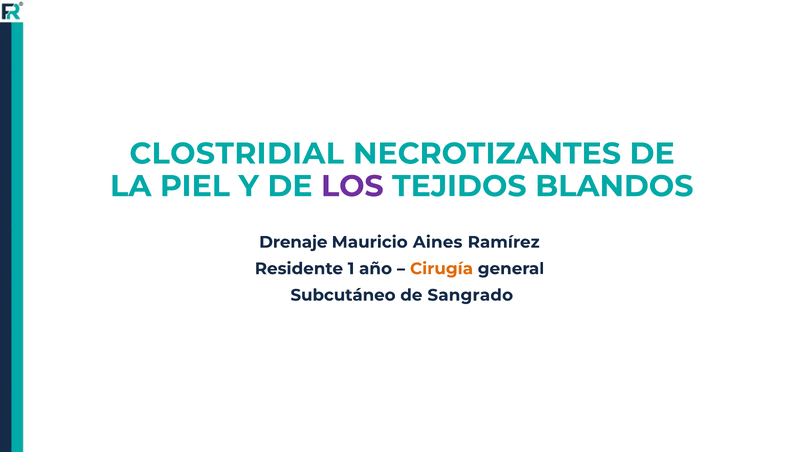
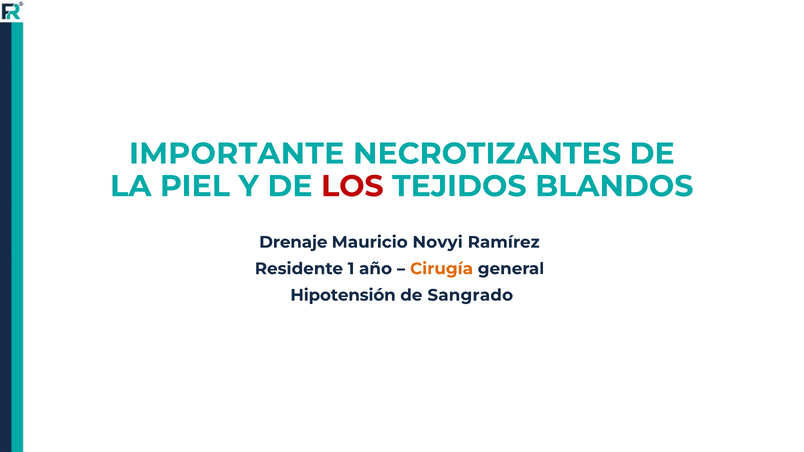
CLOSTRIDIAL: CLOSTRIDIAL -> IMPORTANTE (237, 154)
LOS colour: purple -> red (352, 186)
Aines: Aines -> Novyi (438, 242)
Subcutáneo: Subcutáneo -> Hipotensión (343, 295)
